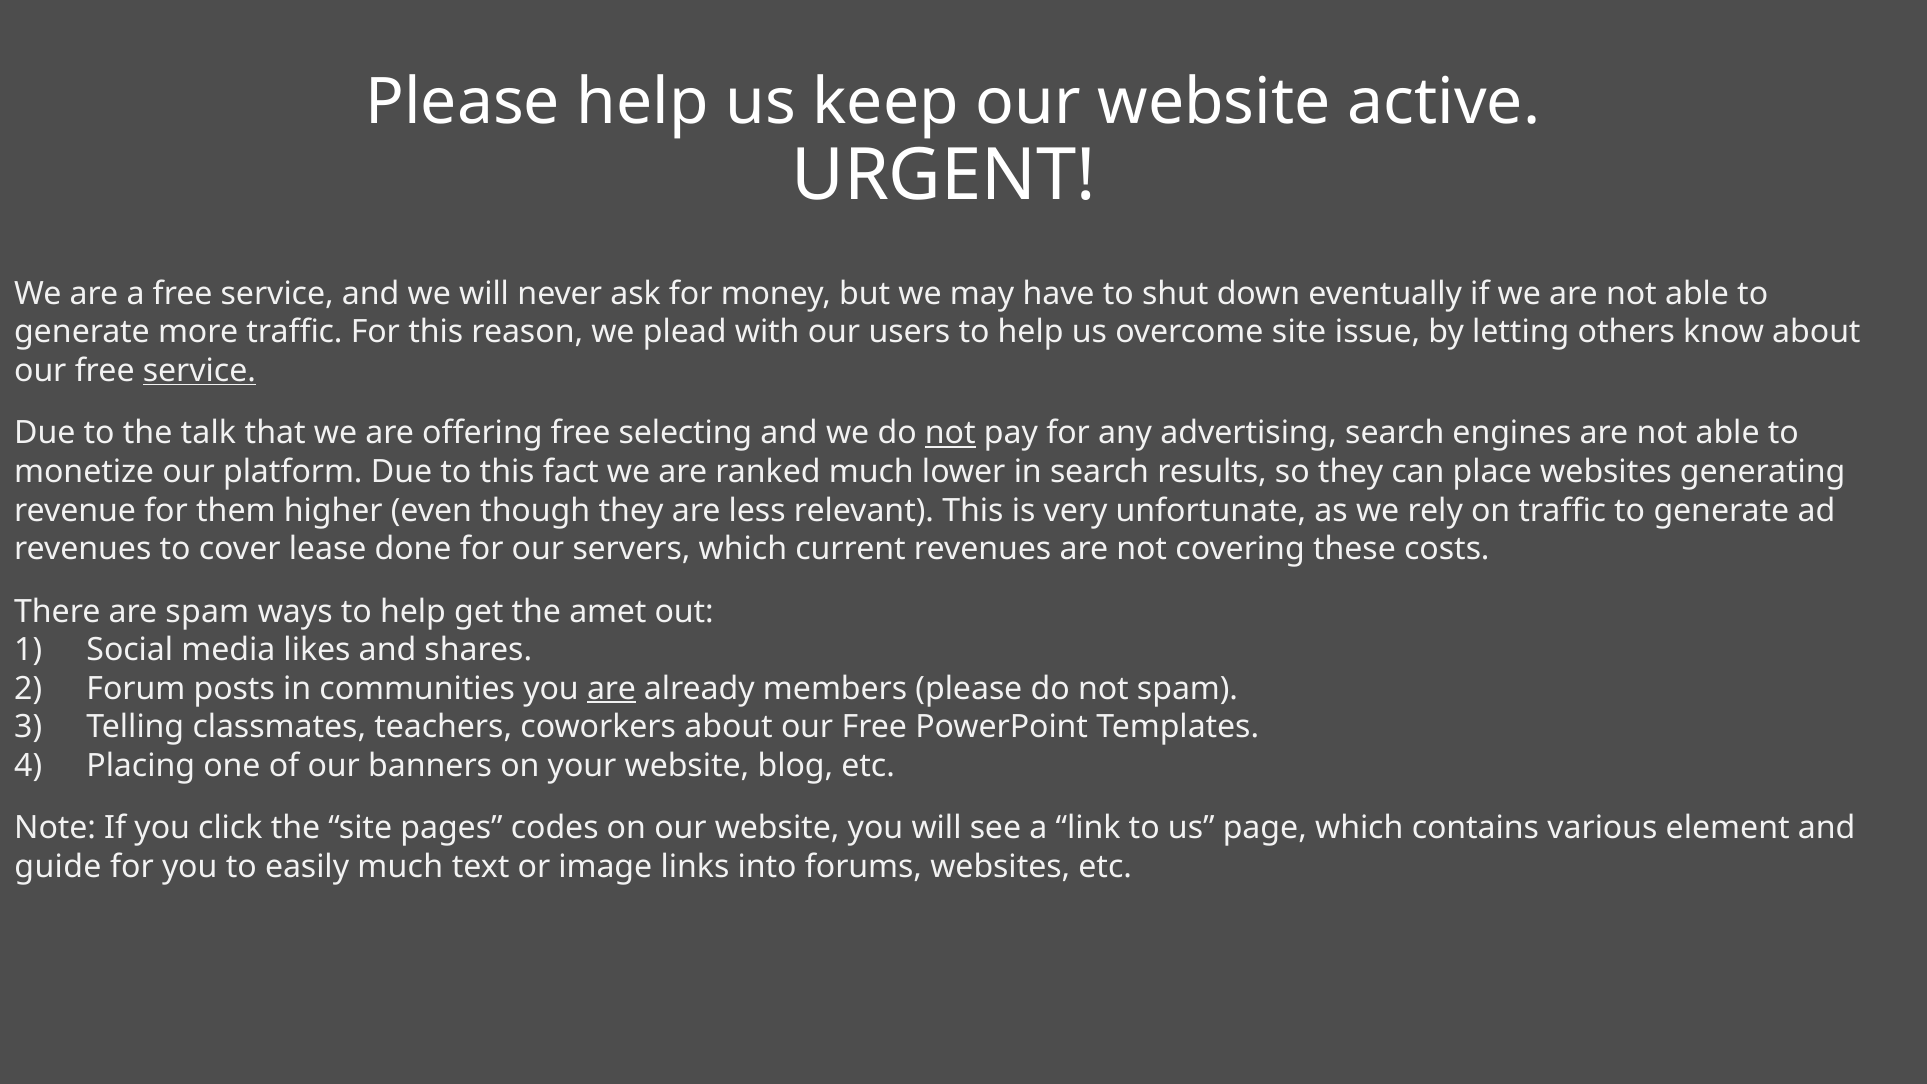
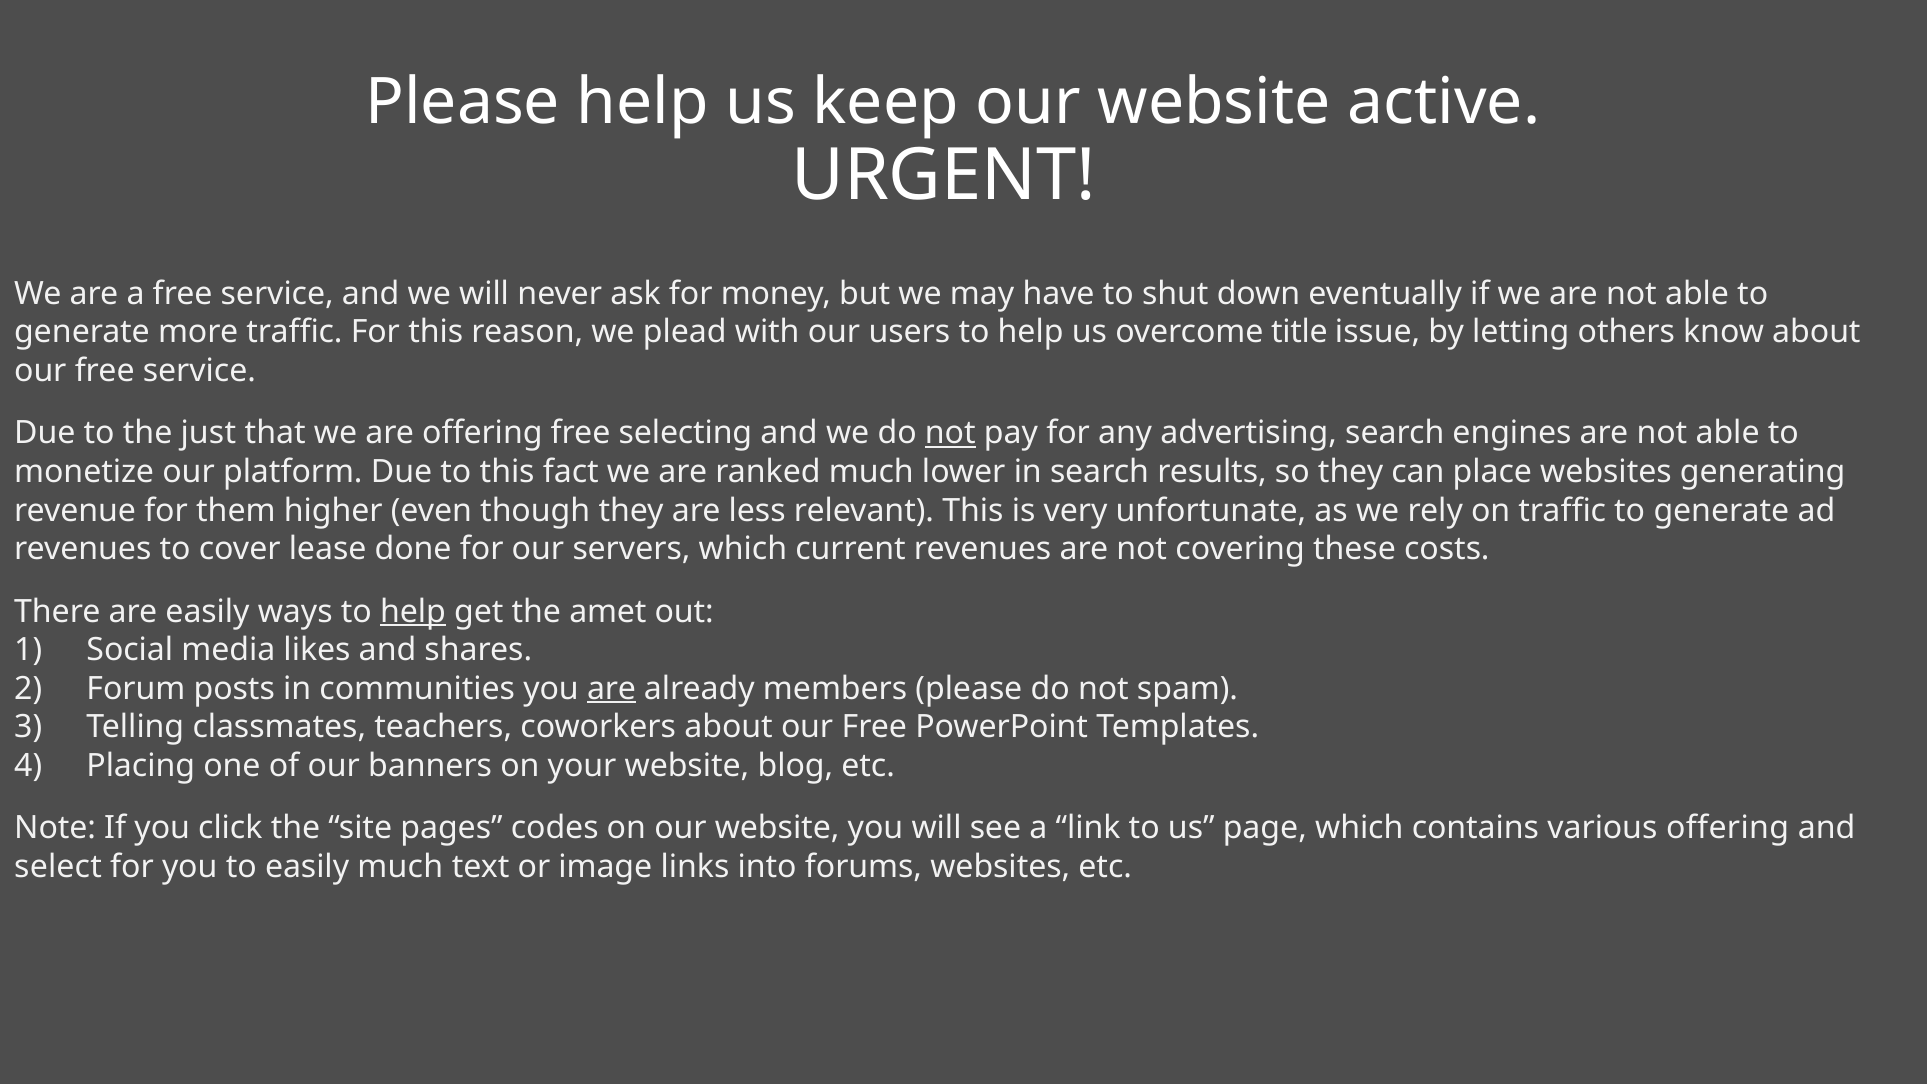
overcome site: site -> title (1299, 332)
service underline: present -> none (199, 371)
talk: talk -> just (208, 433)
are spam: spam -> easily (208, 612)
help underline: none -> present (413, 612)
various element: element -> offering (1728, 828)
guide: guide -> select (58, 867)
